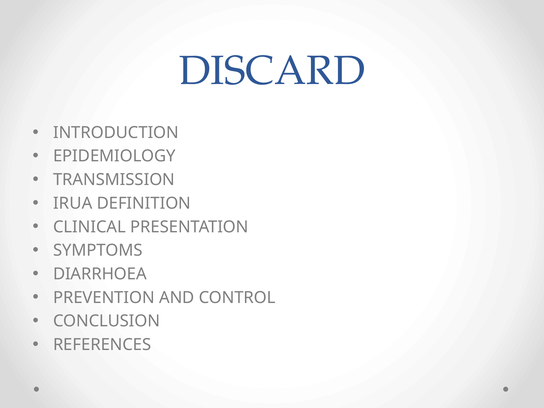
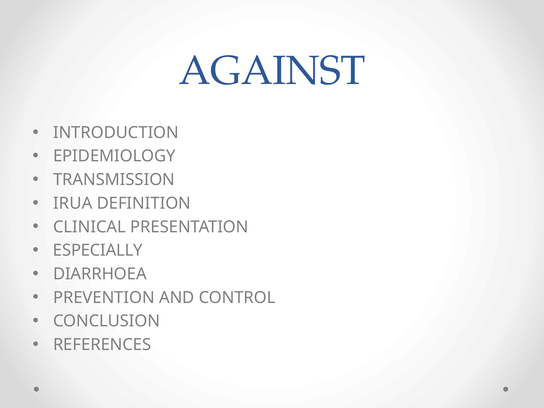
DISCARD: DISCARD -> AGAINST (272, 71)
SYMPTOMS: SYMPTOMS -> ESPECIALLY (98, 250)
